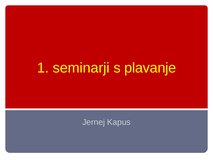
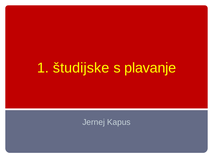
seminarji: seminarji -> študijske (81, 68)
